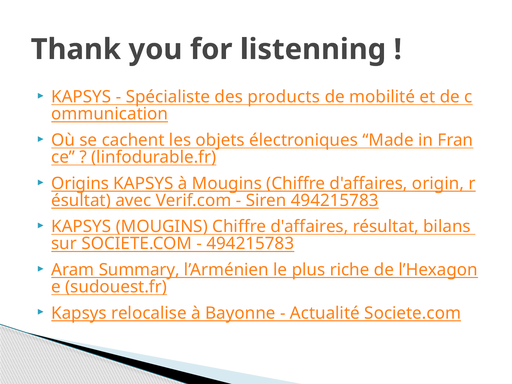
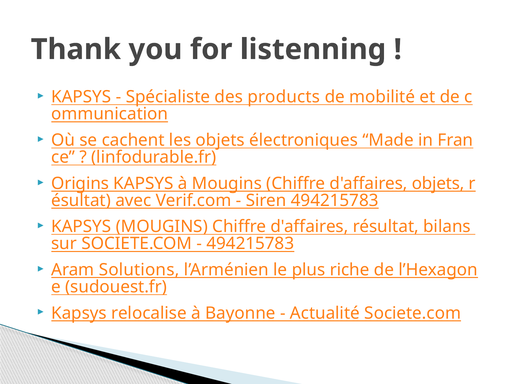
d'affaires origin: origin -> objets (438, 183)
Summary: Summary -> Solutions (139, 270)
